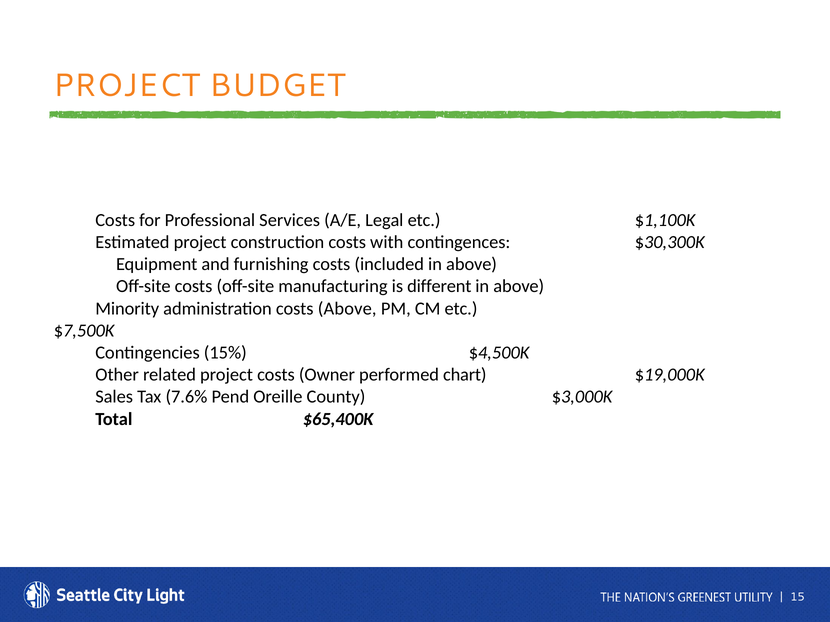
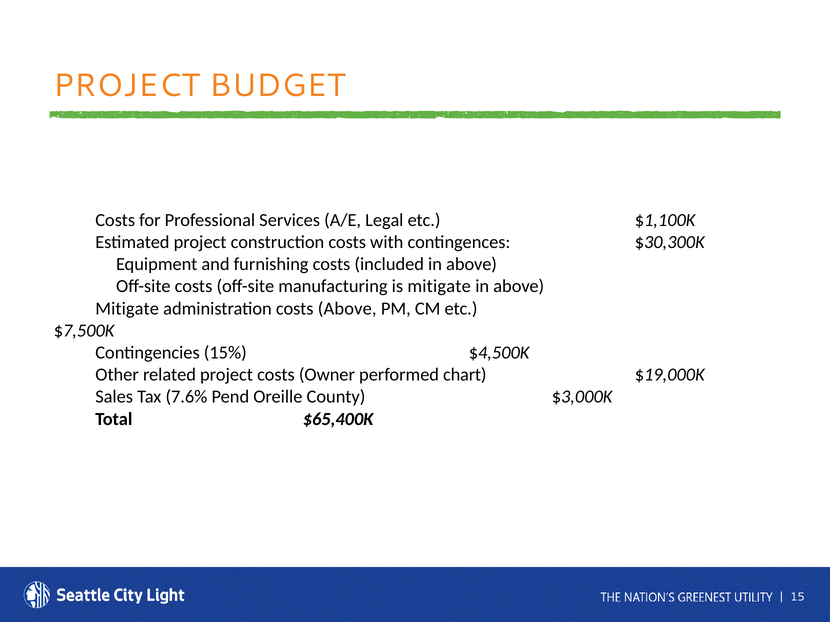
is different: different -> mitigate (439, 287)
Minority: Minority -> Mitigate (127, 309)
